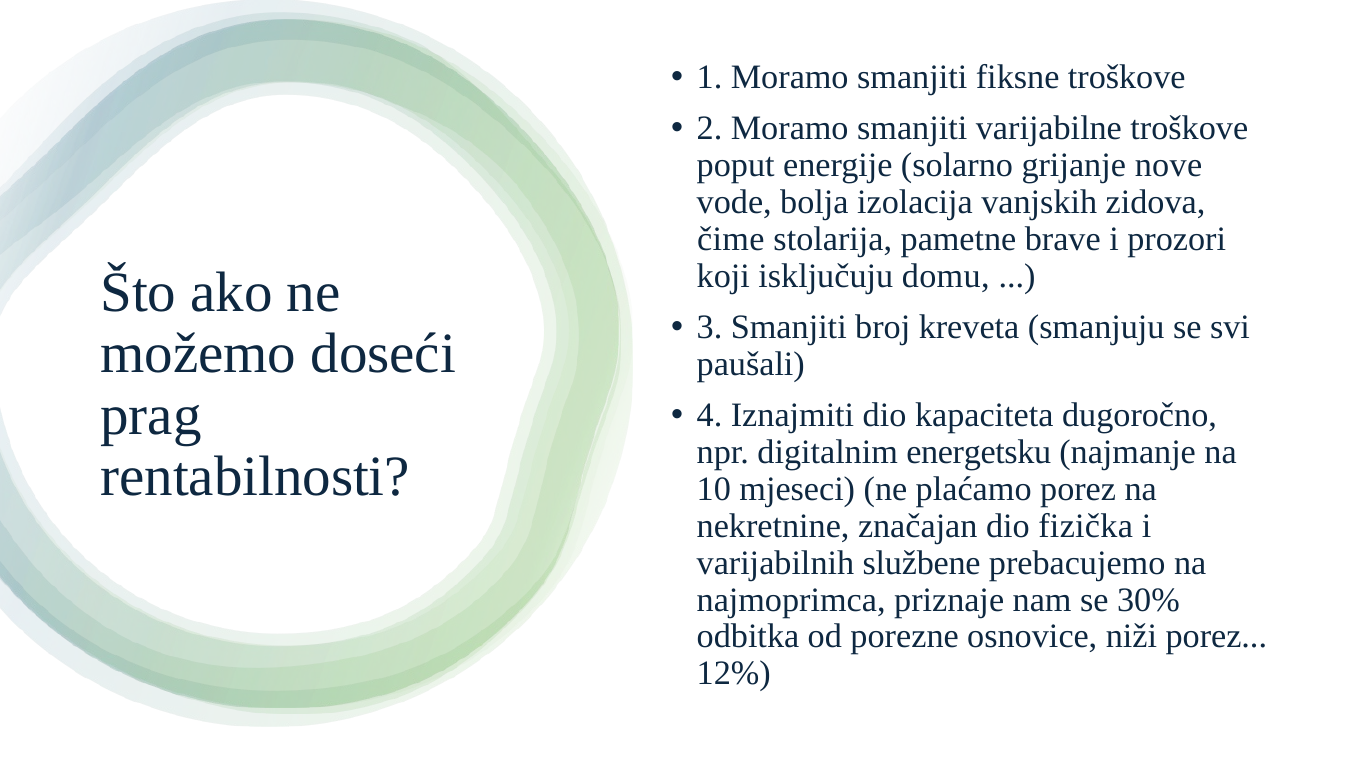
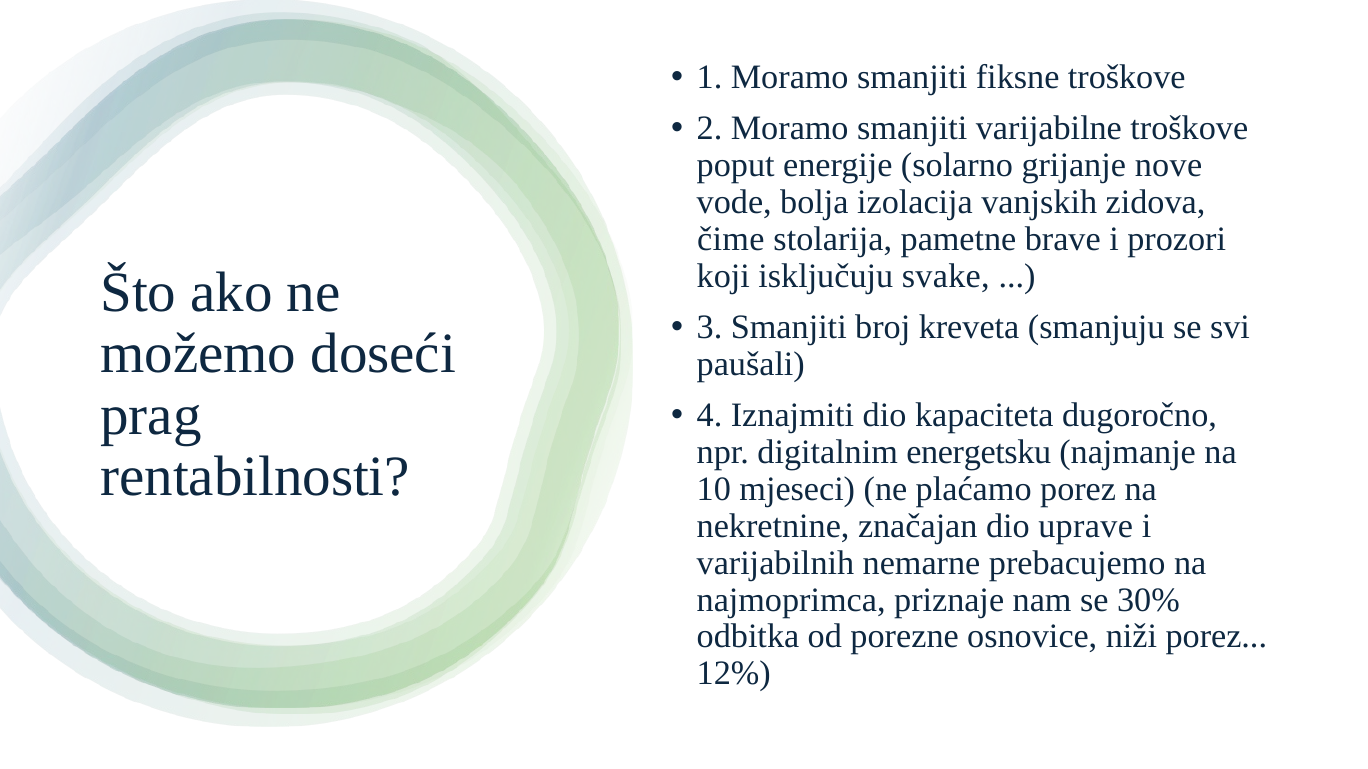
domu: domu -> svake (946, 276)
fizička: fizička -> uprave (1086, 526)
službene: službene -> nemarne (922, 563)
